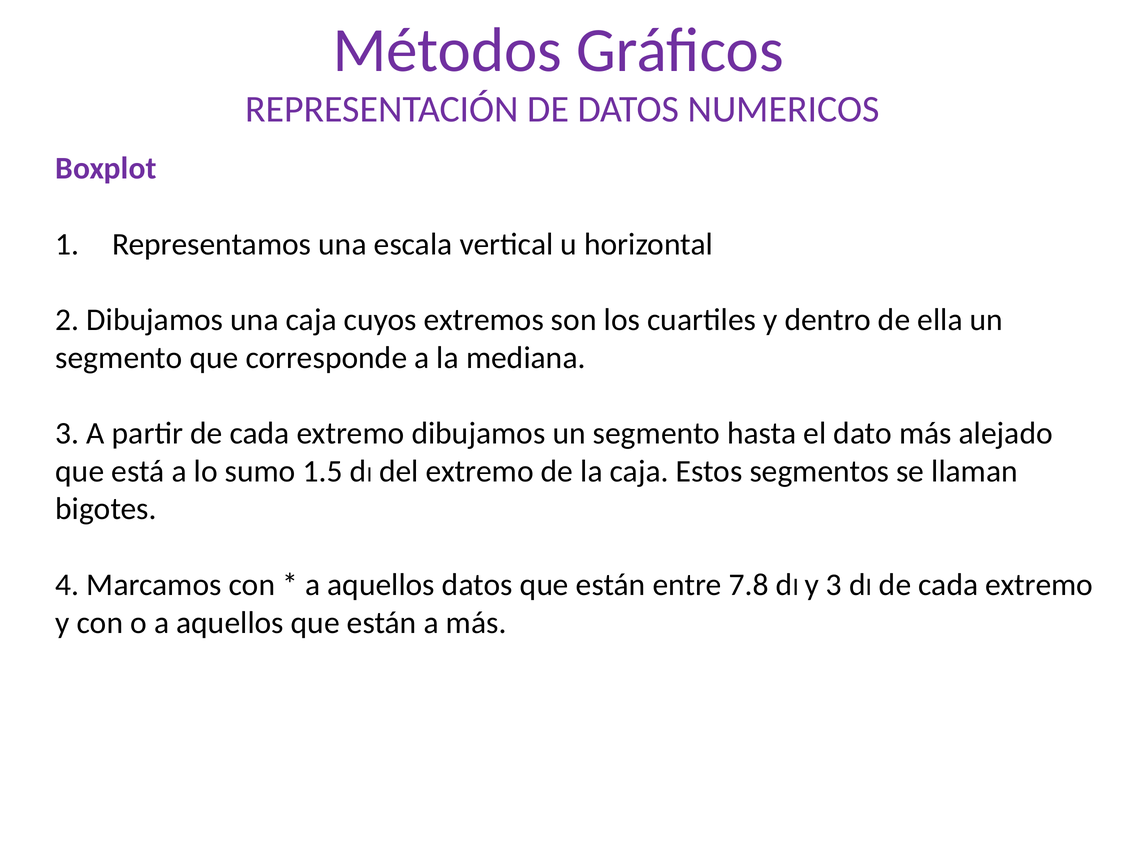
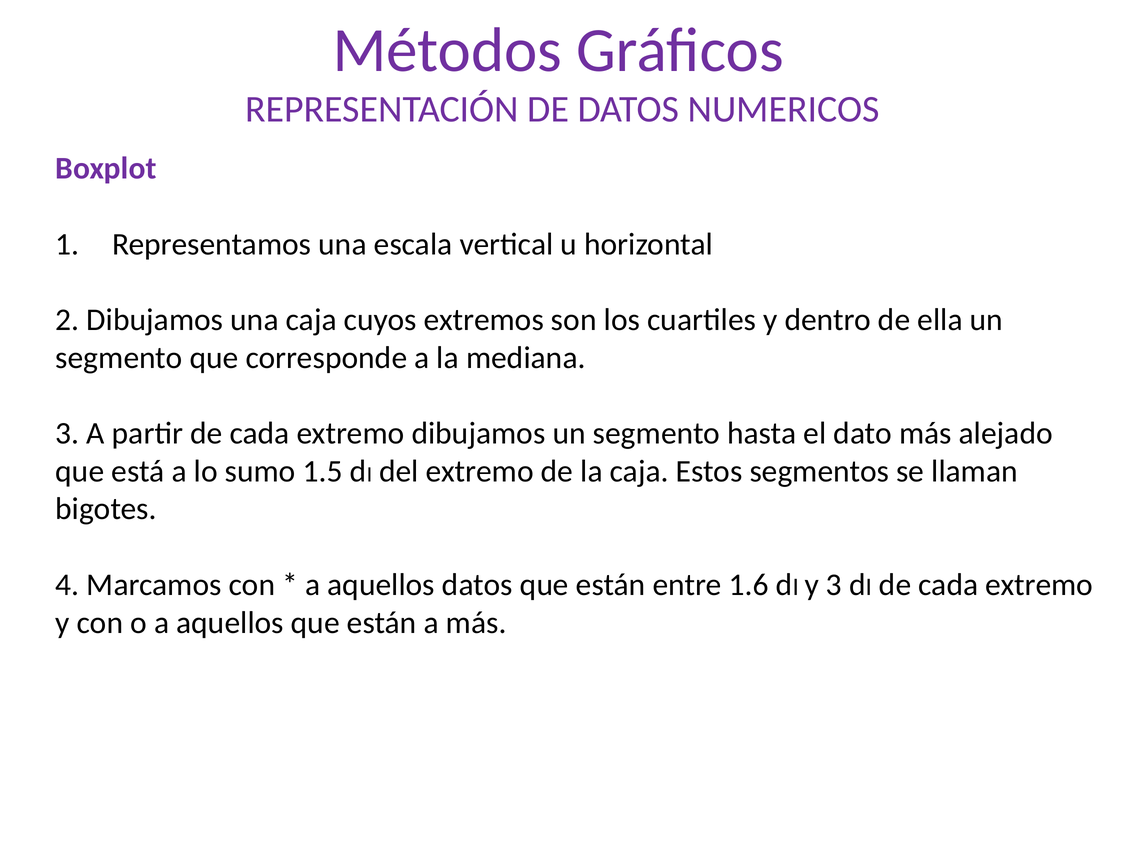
7.8: 7.8 -> 1.6 (749, 585)
